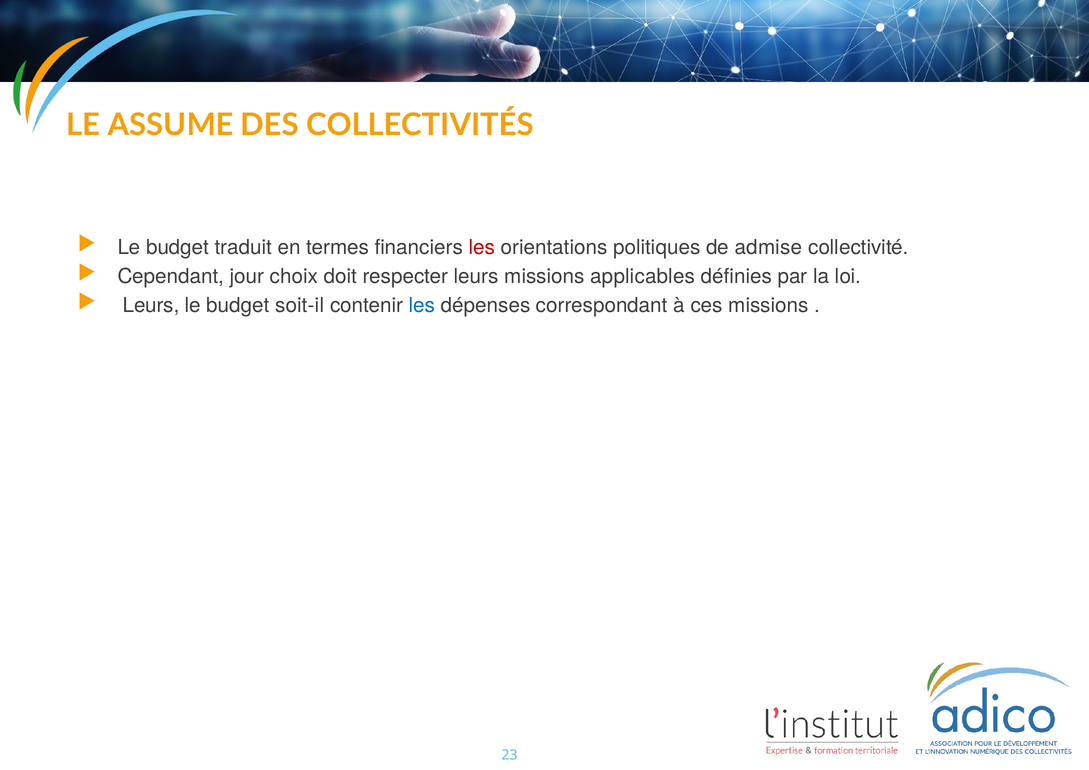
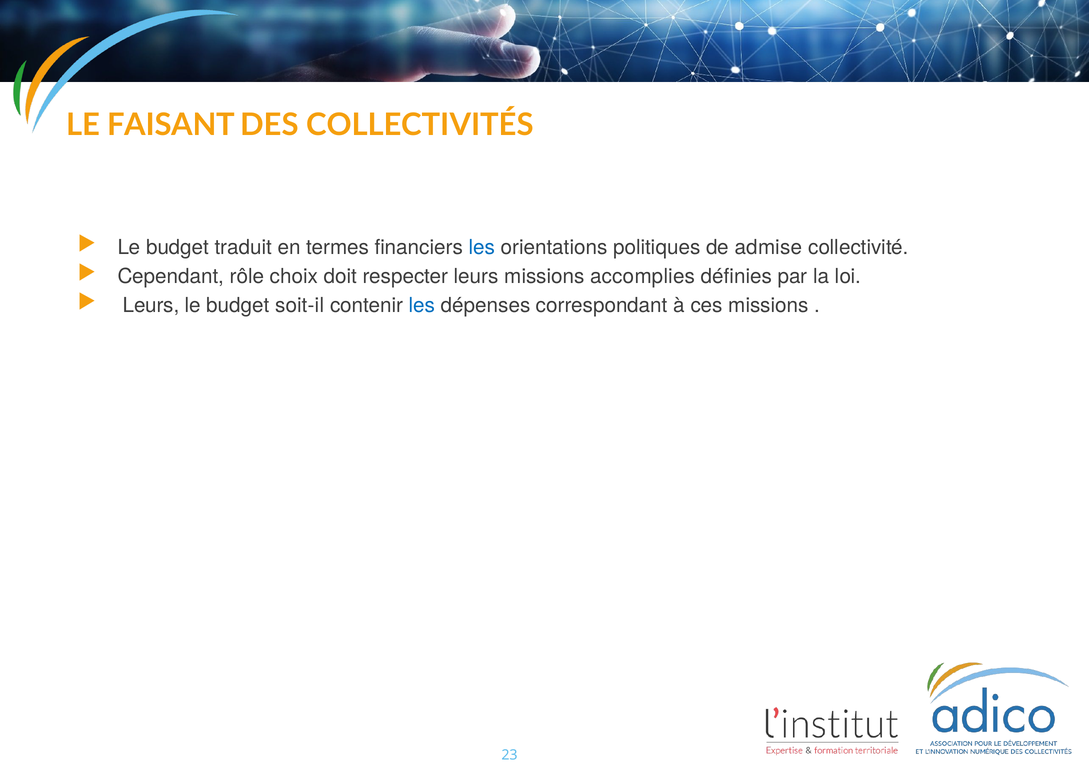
ASSUME: ASSUME -> FAISANT (171, 125)
les colour: red -> blue (482, 248)
jour: jour -> rôle (247, 276)
applicables: applicables -> accomplies (643, 276)
